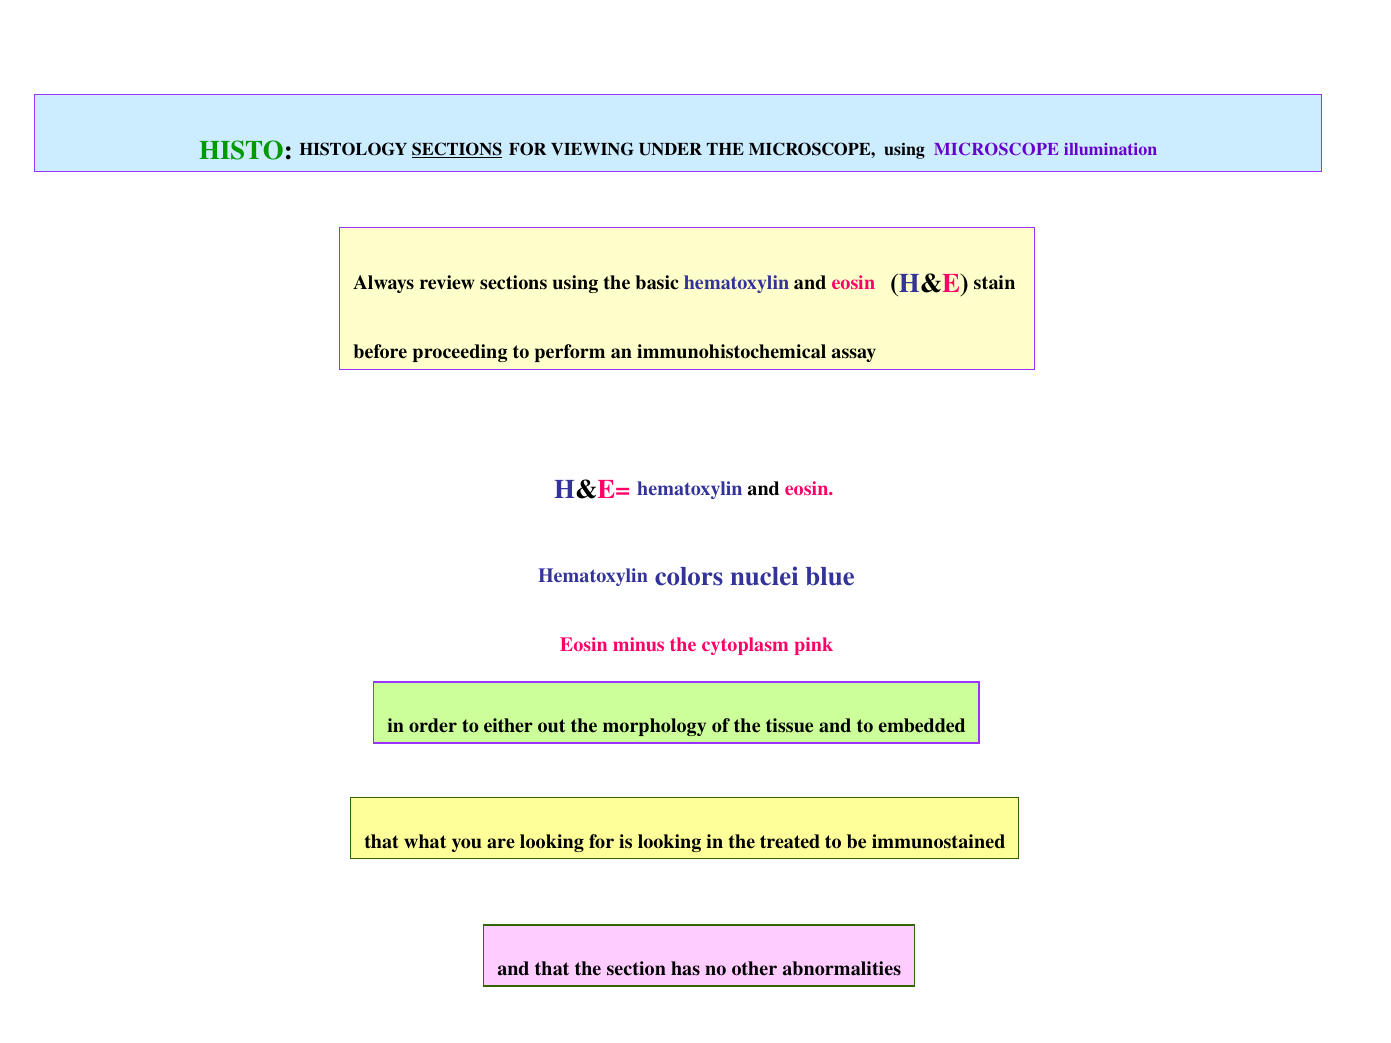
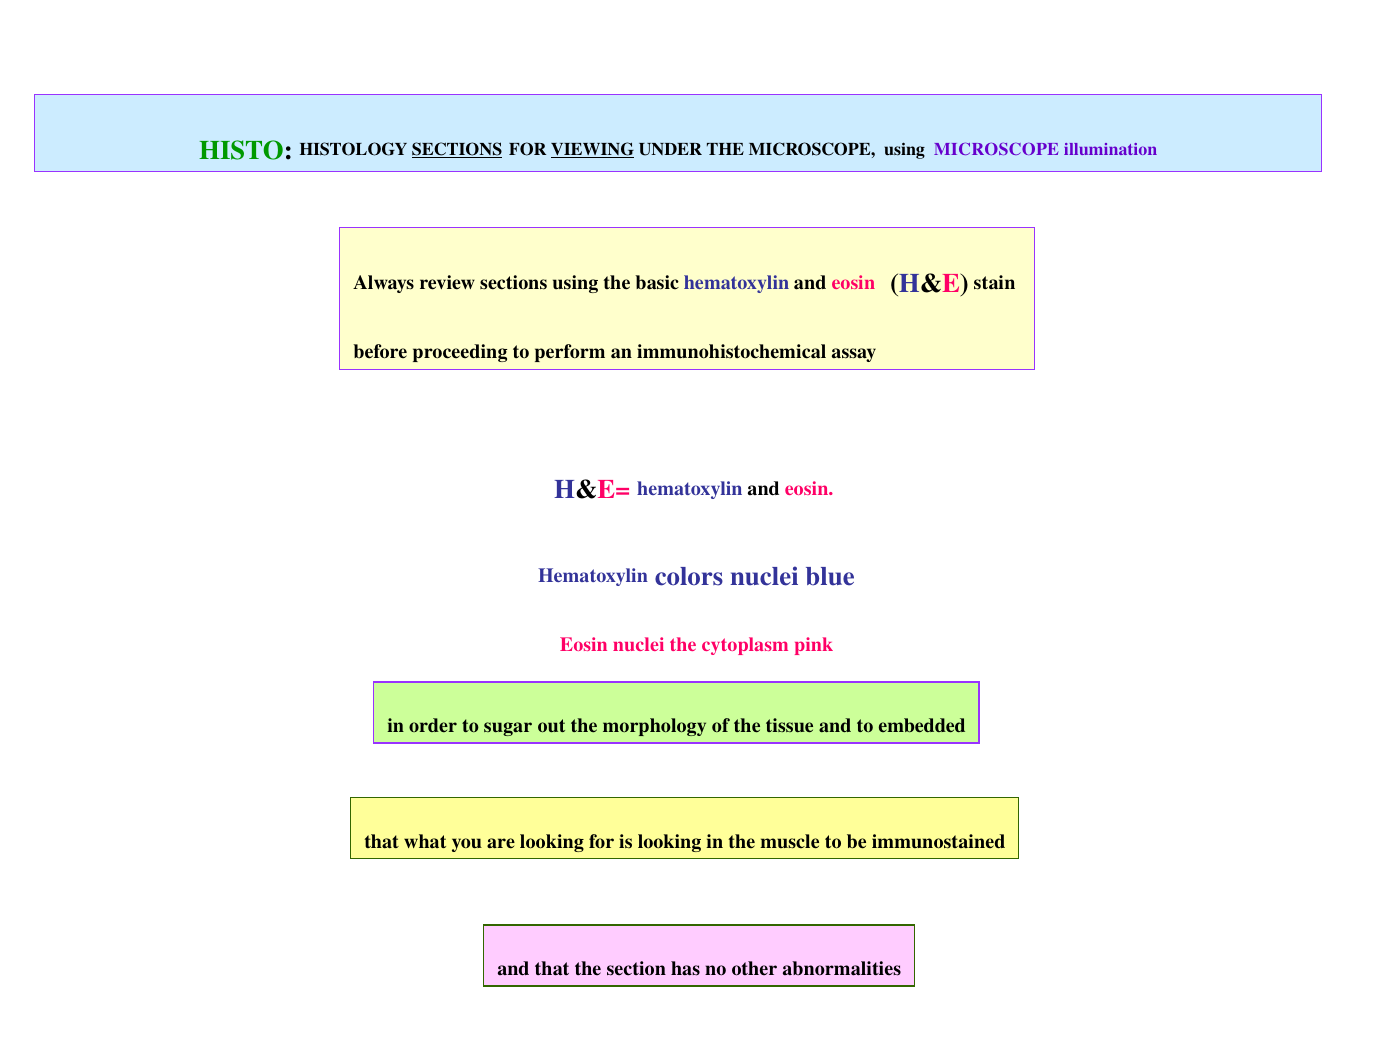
VIEWING underline: none -> present (593, 150)
Eosin minus: minus -> nuclei (639, 645)
either: either -> sugar (508, 726)
treated: treated -> muscle (790, 842)
